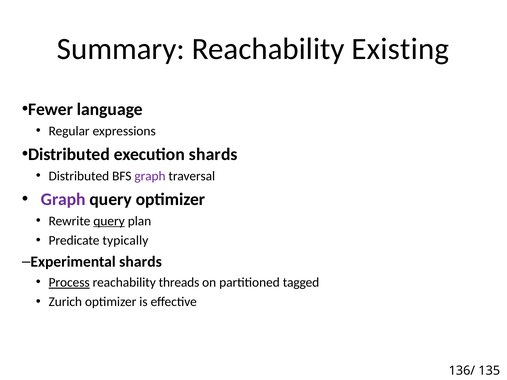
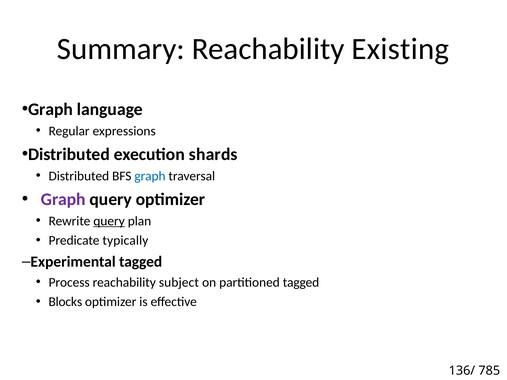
Fewer: Fewer -> Graph (50, 109)
graph colour: purple -> blue (150, 176)
Experimental shards: shards -> tagged (141, 262)
Process underline: present -> none (69, 283)
threads: threads -> subject (179, 283)
Zurich: Zurich -> Blocks (65, 302)
135: 135 -> 785 (489, 371)
